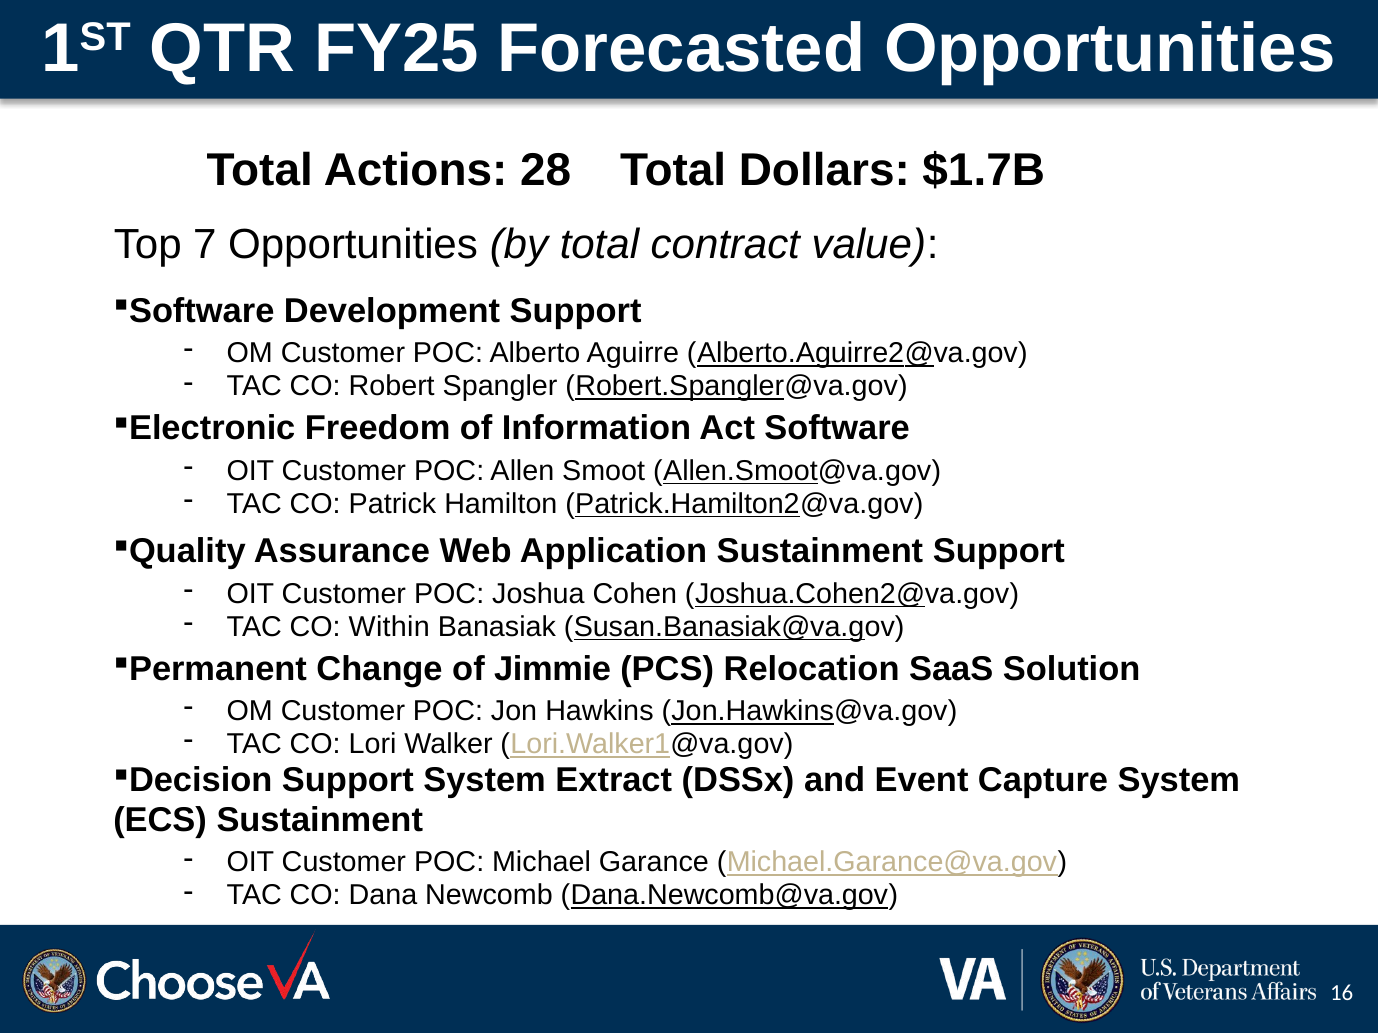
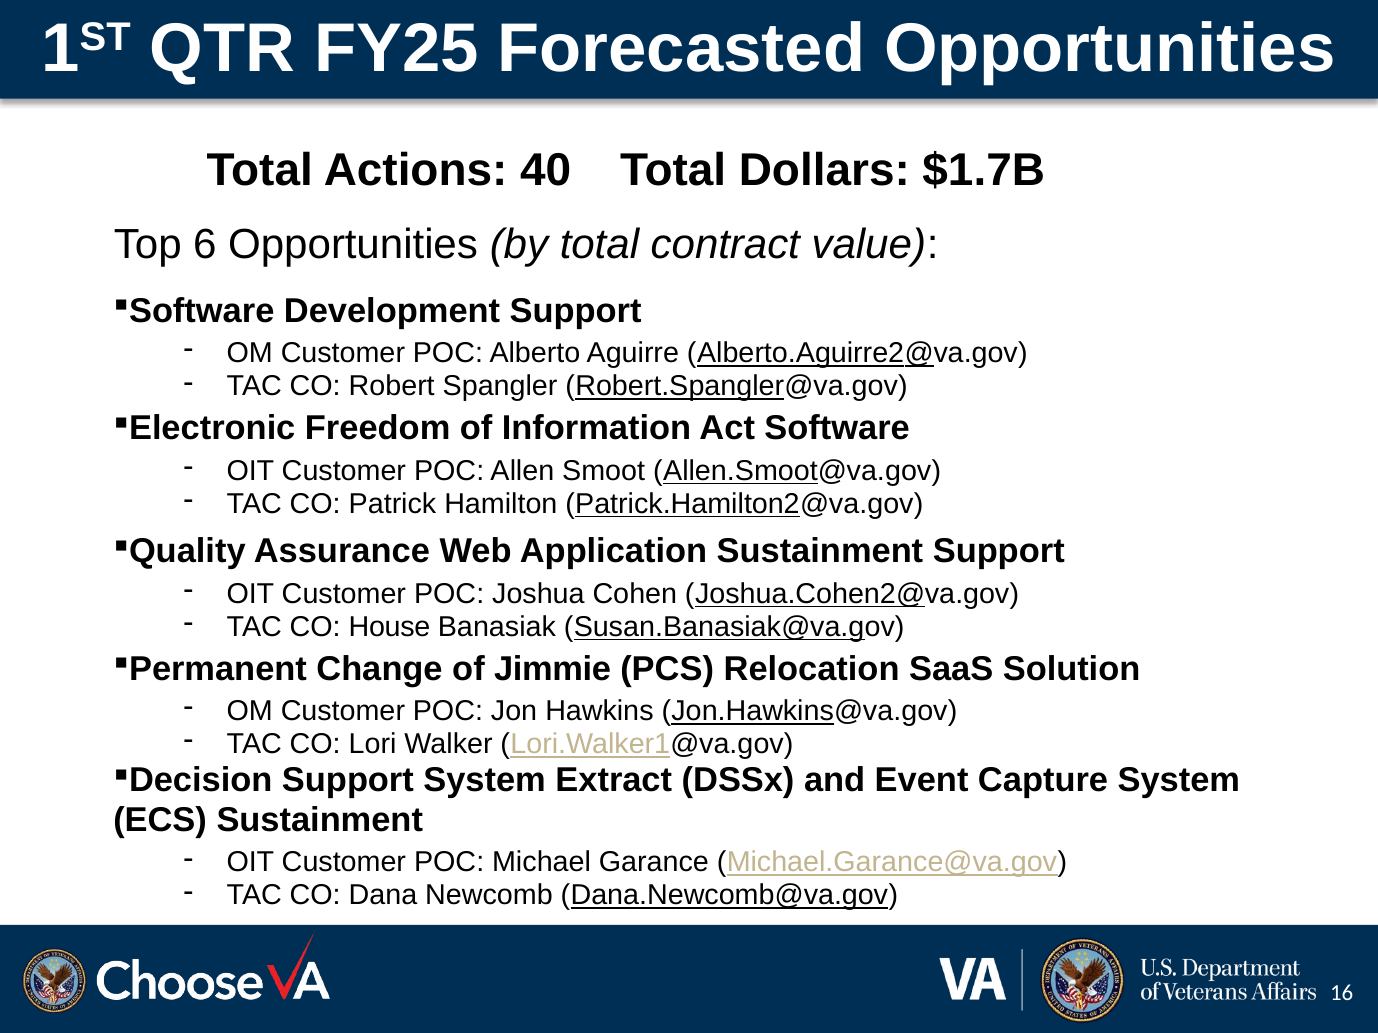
28: 28 -> 40 (546, 170)
7: 7 -> 6 (205, 244)
Within: Within -> House (390, 627)
